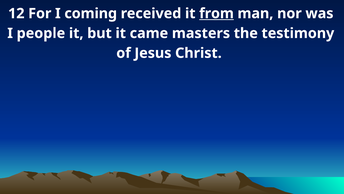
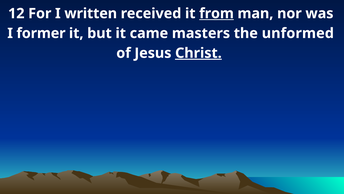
coming: coming -> written (91, 13)
people: people -> former (41, 33)
testimony: testimony -> unformed (298, 33)
Christ underline: none -> present (198, 53)
